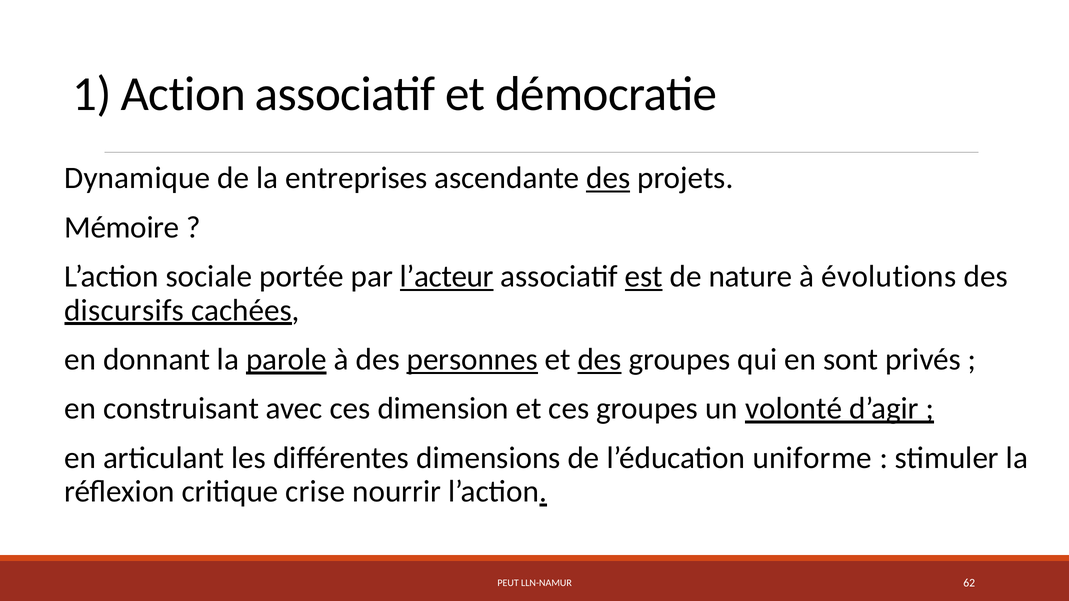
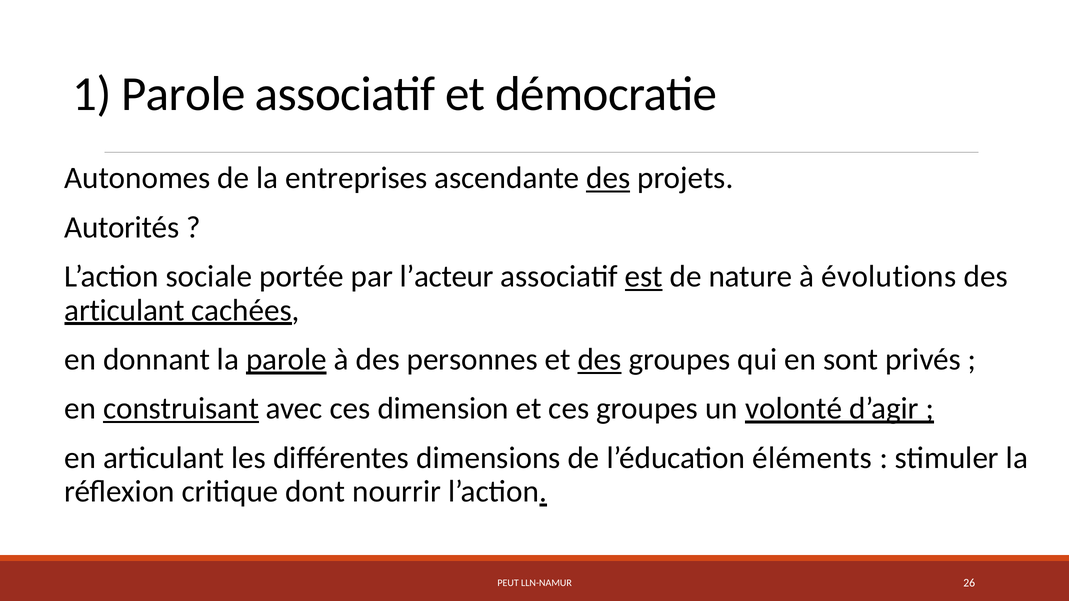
1 Action: Action -> Parole (183, 94)
Dynamique: Dynamique -> Autonomes (137, 178)
Mémoire: Mémoire -> Autorités (122, 227)
l’acteur underline: present -> none (447, 277)
discursifs: discursifs -> articulant (124, 310)
personnes underline: present -> none (472, 360)
construisant underline: none -> present (181, 409)
uniforme: uniforme -> éléments (812, 458)
crise: crise -> dont (315, 492)
62: 62 -> 26 (969, 583)
